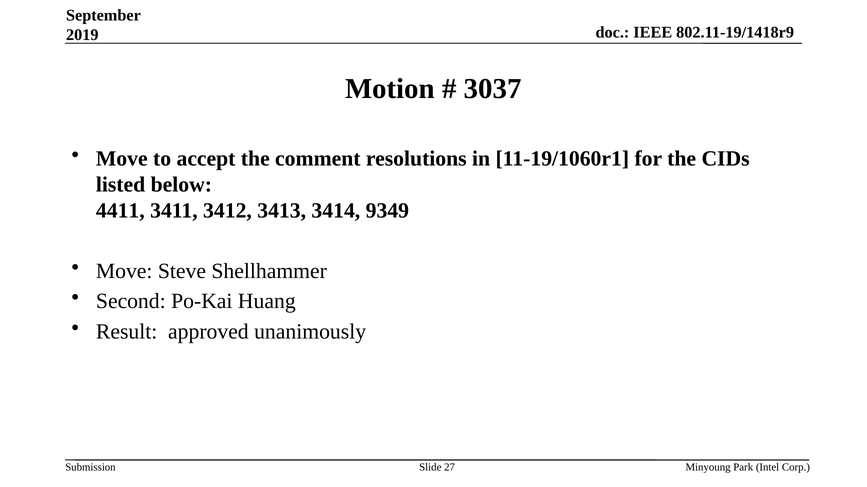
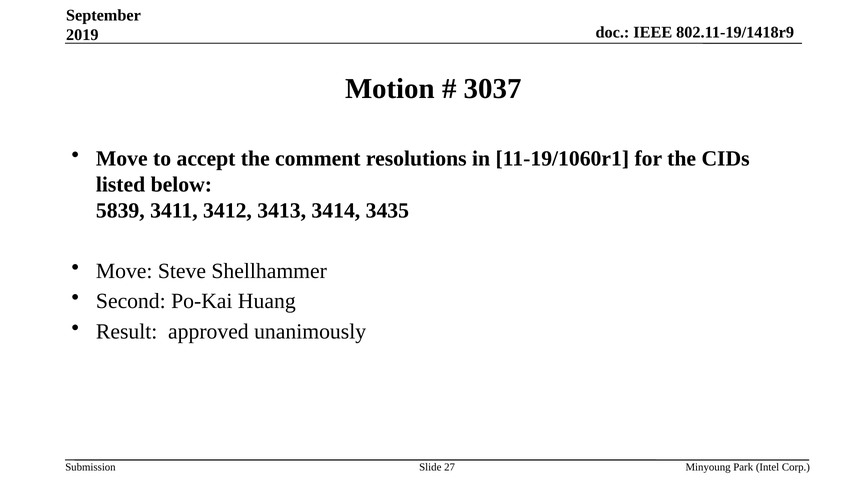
4411: 4411 -> 5839 (120, 211)
9349: 9349 -> 3435 (387, 211)
